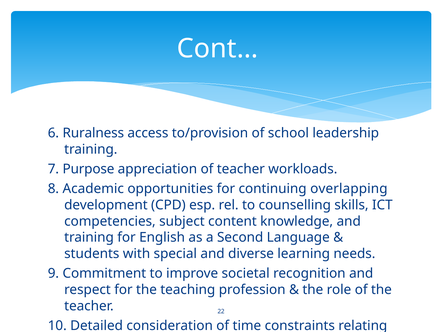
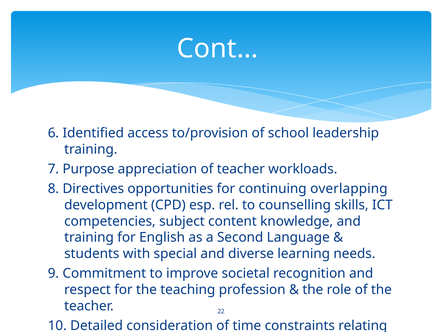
Ruralness: Ruralness -> Identified (93, 133)
Academic: Academic -> Directives (93, 188)
